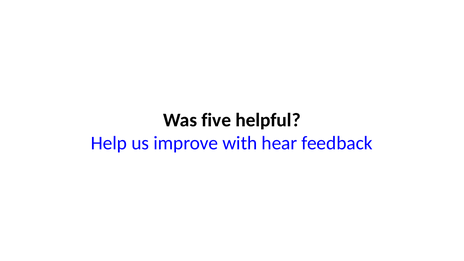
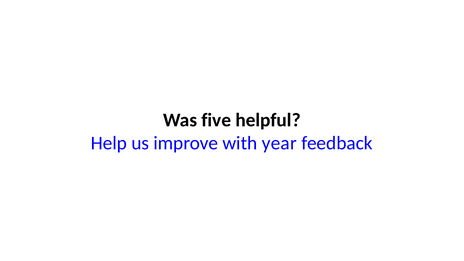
hear: hear -> year (279, 143)
